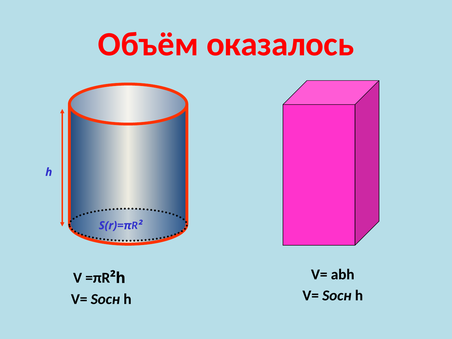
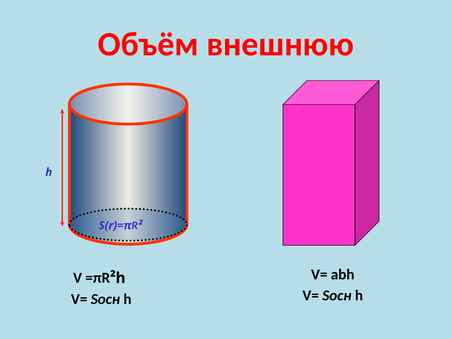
оказалось: оказалось -> внешнюю (280, 44)
